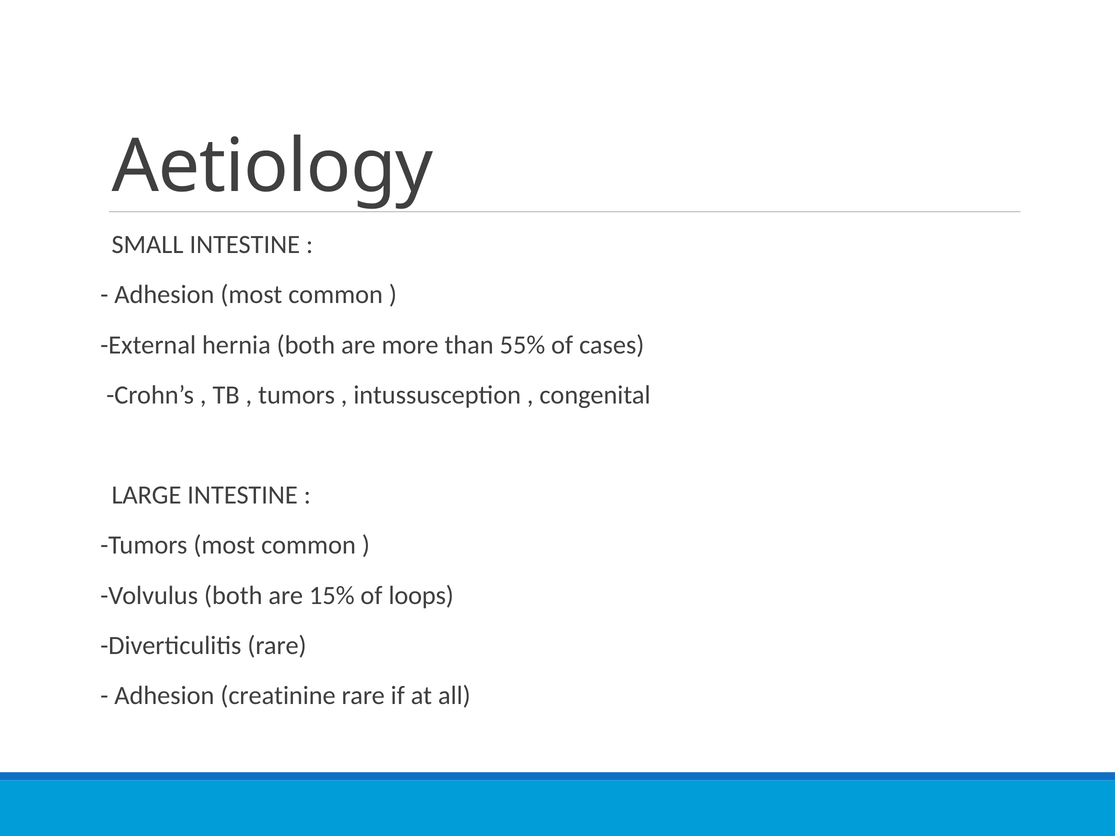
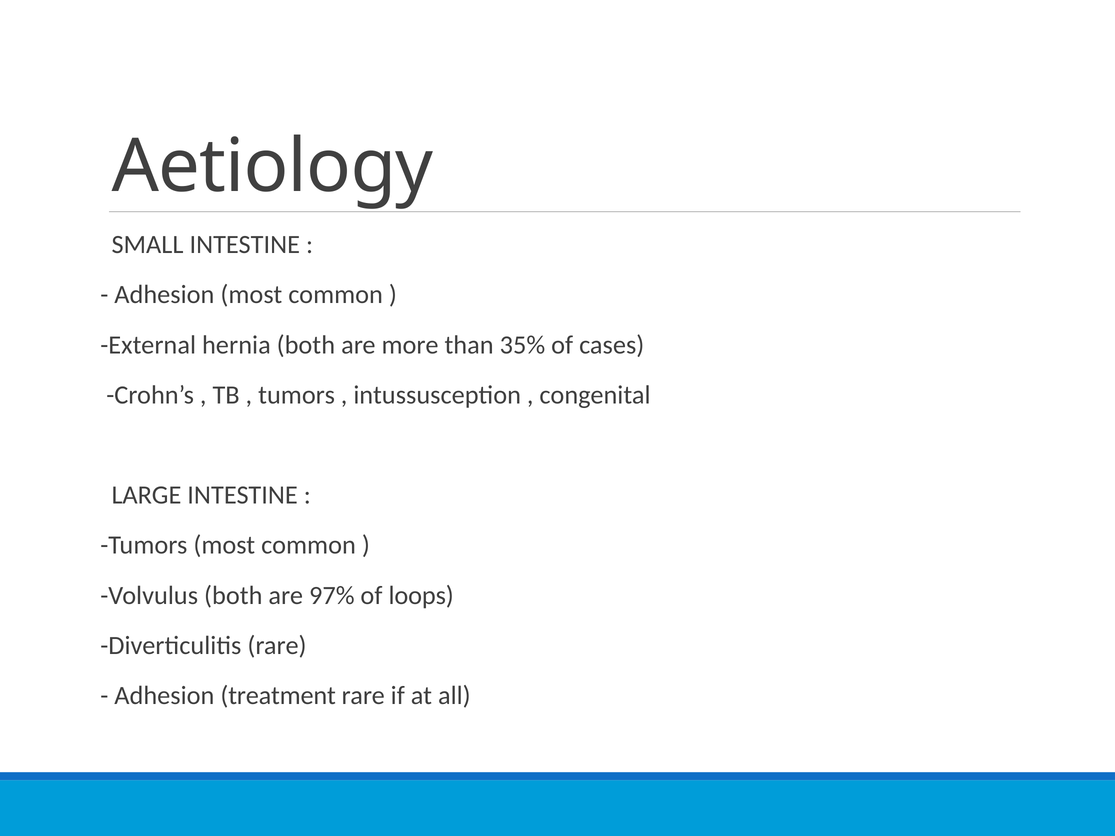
55%: 55% -> 35% (522, 345)
15%: 15% -> 97% (332, 596)
creatinine: creatinine -> treatment (278, 696)
